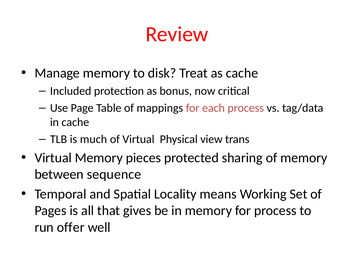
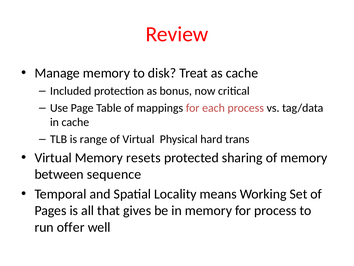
much: much -> range (94, 139)
view: view -> hard (211, 139)
pieces: pieces -> resets (143, 158)
